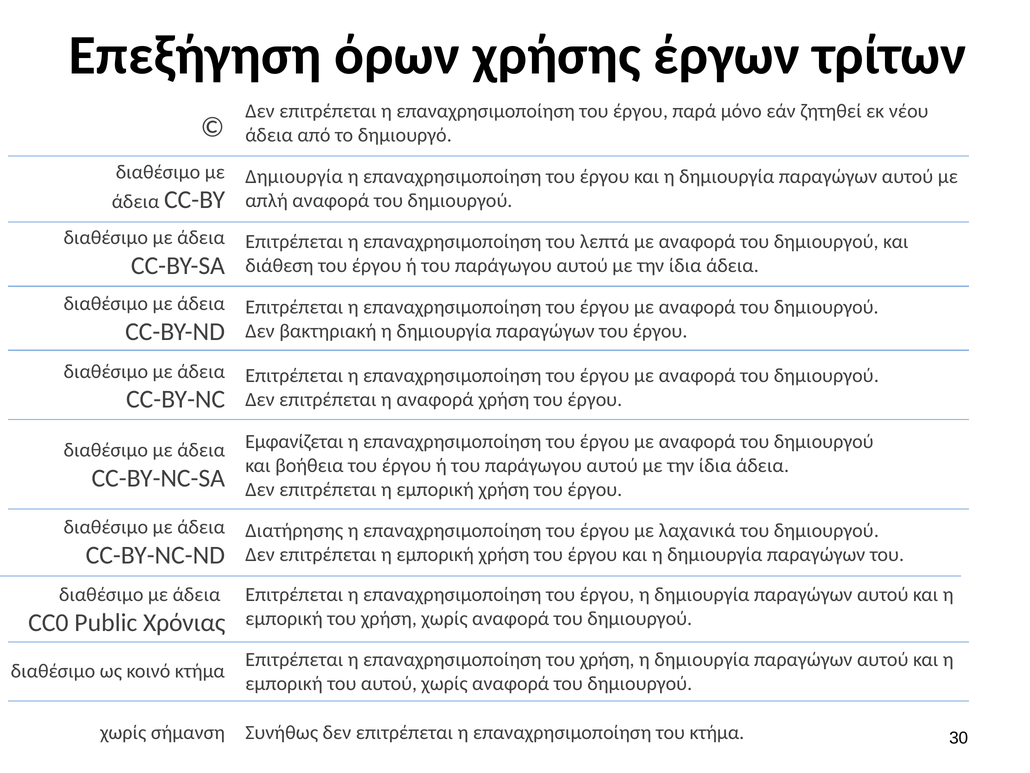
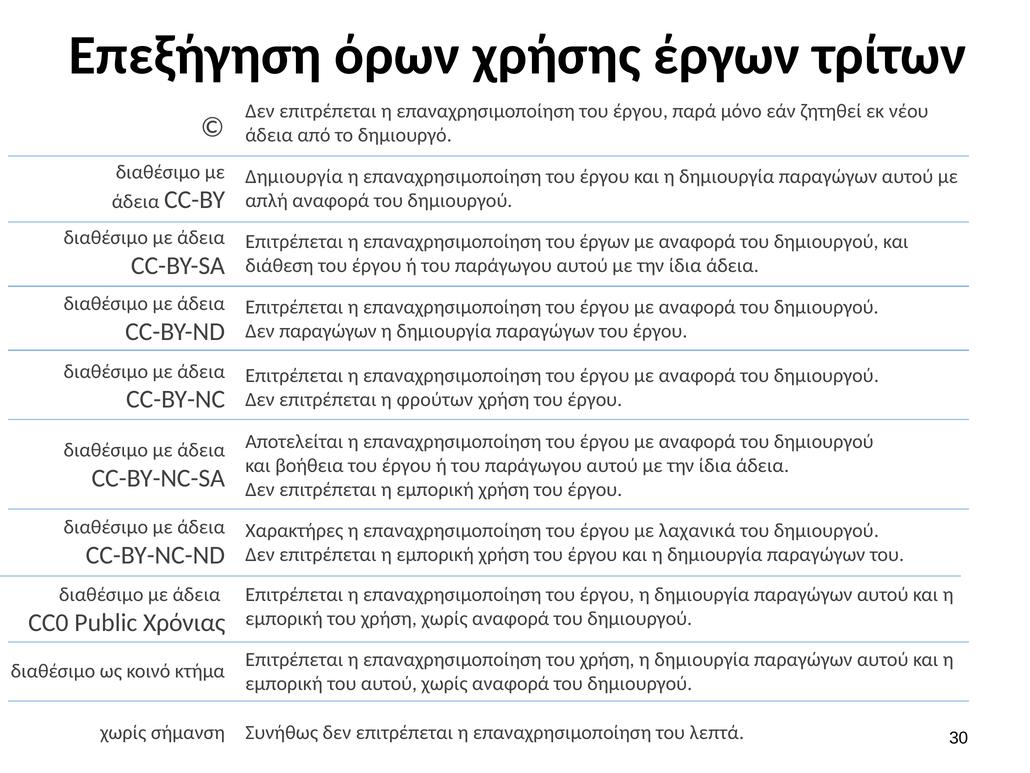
του λεπτά: λεπτά -> έργων (605, 241)
Δεν βακτηριακή: βακτηριακή -> παραγώγων (328, 331)
η αναφορά: αναφορά -> φρούτων (435, 399)
Εμφανίζεται: Εμφανίζεται -> Αποτελείται (294, 441)
Διατήρησης: Διατήρησης -> Χαρακτήρες (294, 530)
του κτήμα: κτήμα -> λεπτά (717, 732)
